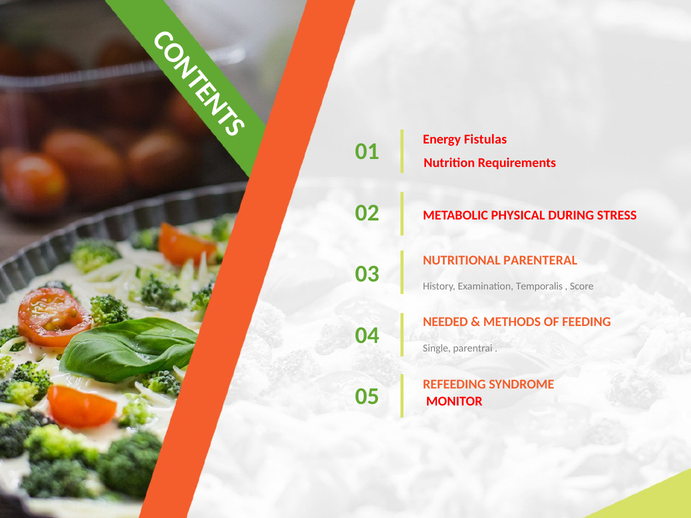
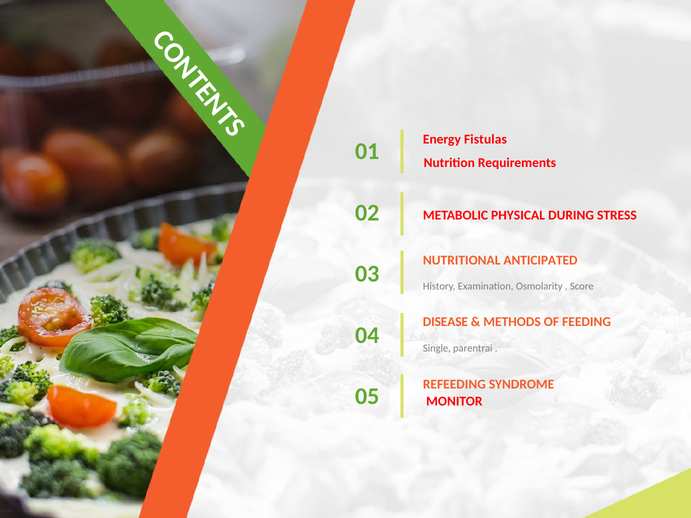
PARENTERAL: PARENTERAL -> ANTICIPATED (541, 260)
Temporalis: Temporalis -> Osmolarity (539, 287)
NEEDED: NEEDED -> DISEASE (445, 322)
